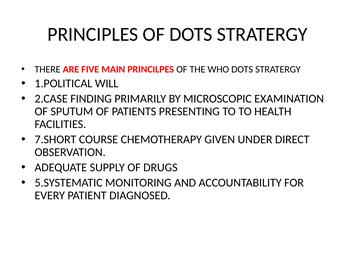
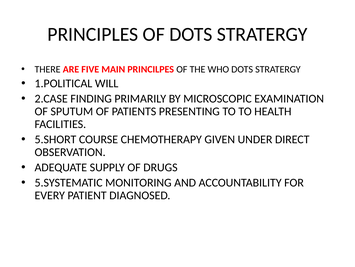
7.SHORT: 7.SHORT -> 5.SHORT (55, 139)
